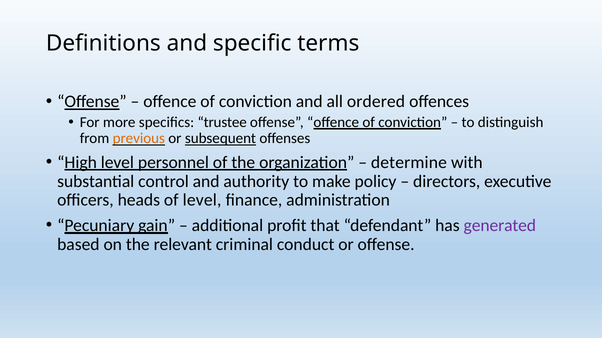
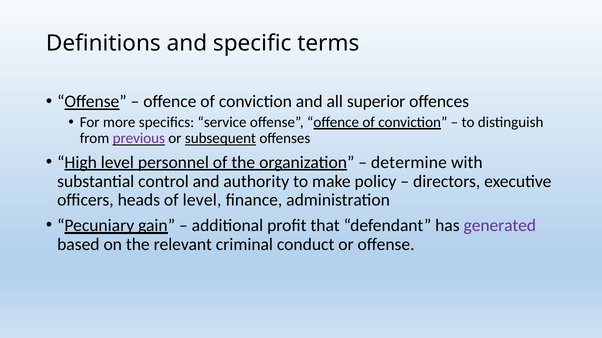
ordered: ordered -> superior (376, 102)
trustee: trustee -> service (222, 123)
previous colour: orange -> purple (139, 139)
